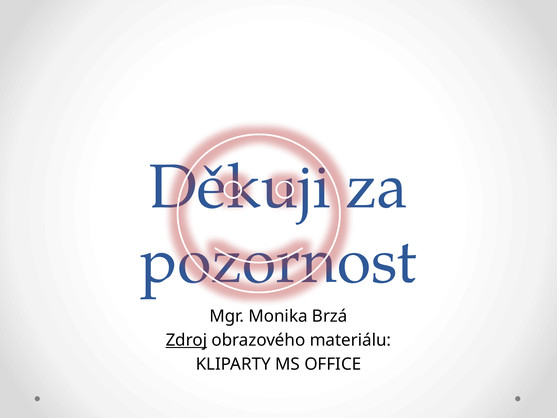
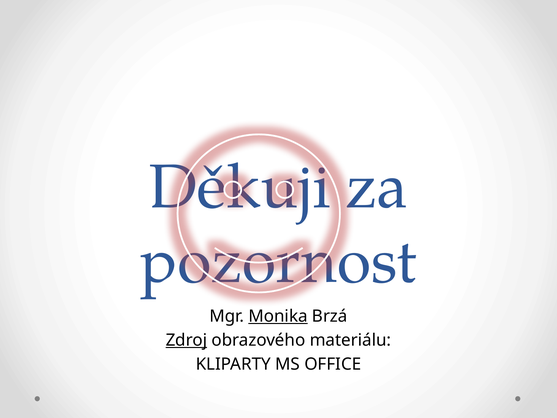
Monika underline: none -> present (278, 316)
